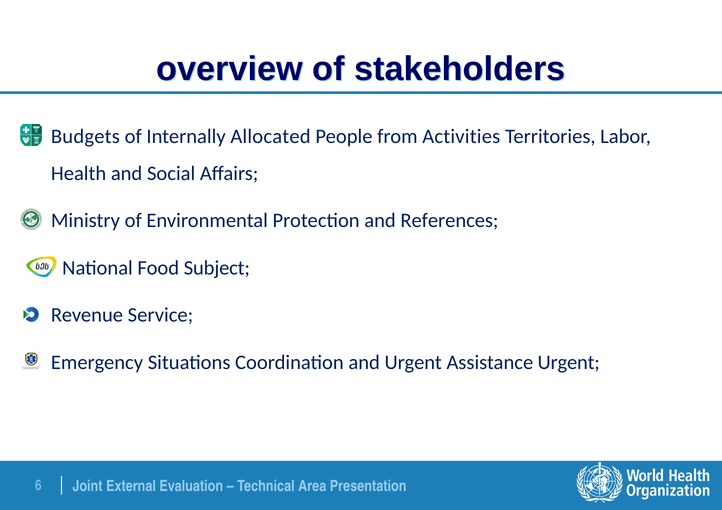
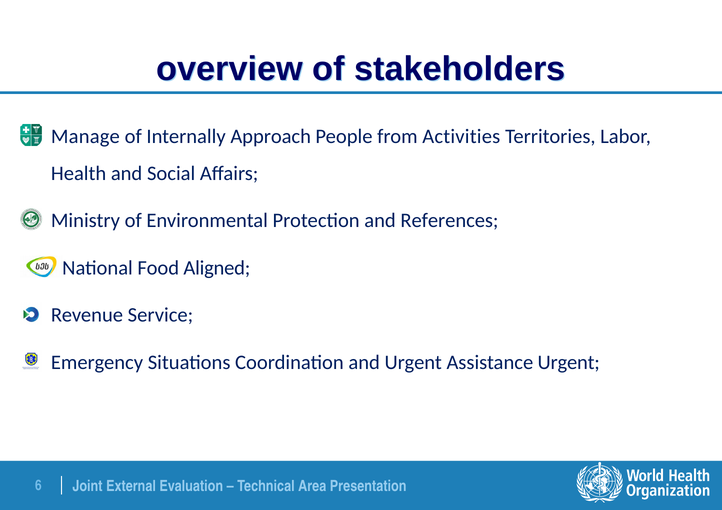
Budgets: Budgets -> Manage (85, 136)
Allocated: Allocated -> Approach (271, 136)
Subject: Subject -> Aligned (217, 268)
